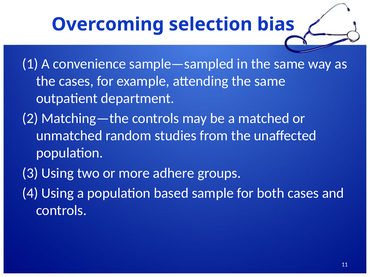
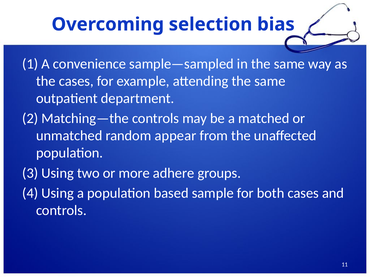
studies: studies -> appear (175, 136)
